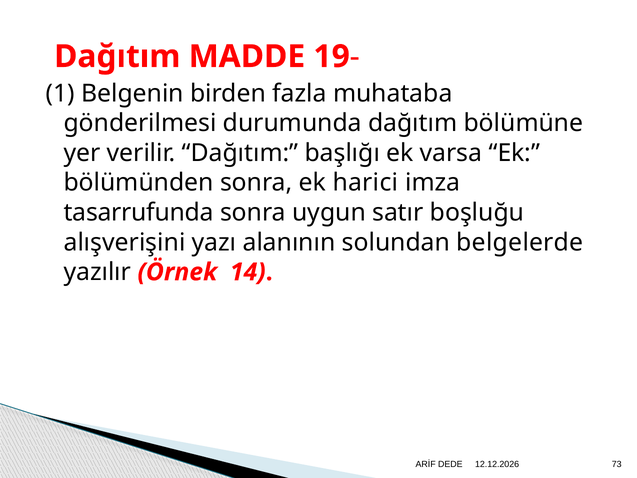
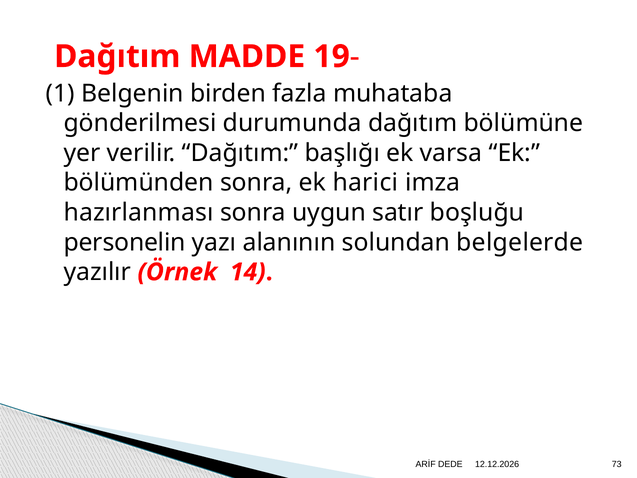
tasarrufunda: tasarrufunda -> hazırlanması (139, 212)
alışverişini: alışverişini -> personelin (125, 242)
